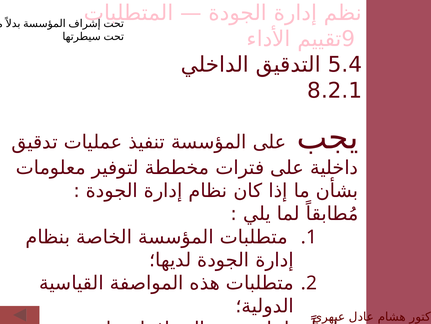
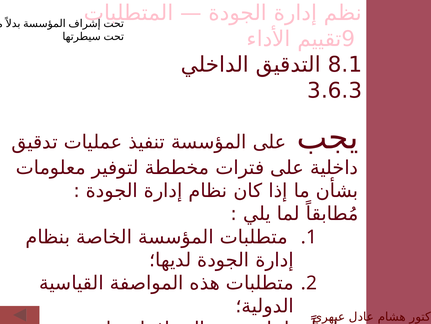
5.4: 5.4 -> 8.1 (345, 65)
8.2.1: 8.2.1 -> 3.6.3 (335, 91)
